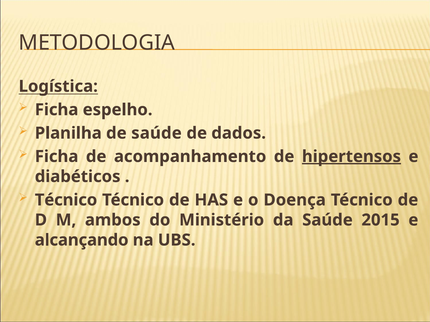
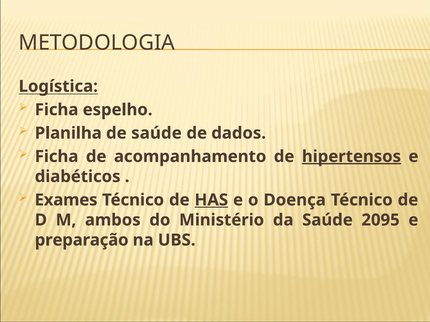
Técnico: Técnico -> Exames (66, 200)
HAS underline: none -> present (211, 200)
2015: 2015 -> 2095 (381, 220)
alcançando: alcançando -> preparação (82, 240)
